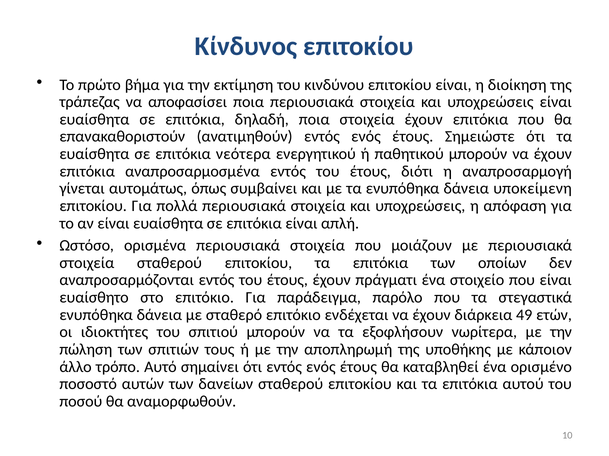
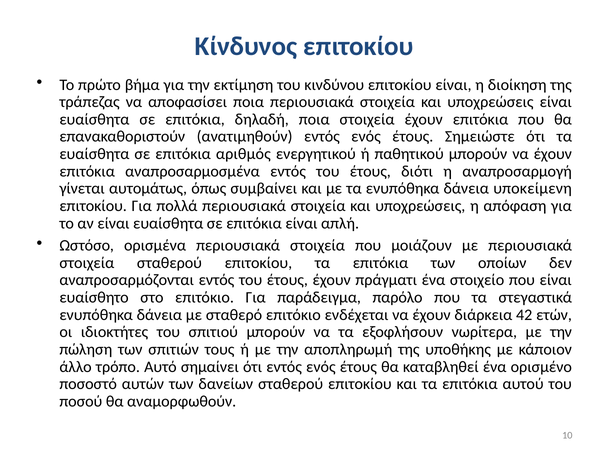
νεότερα: νεότερα -> αριθμός (243, 154)
49: 49 -> 42 (524, 315)
